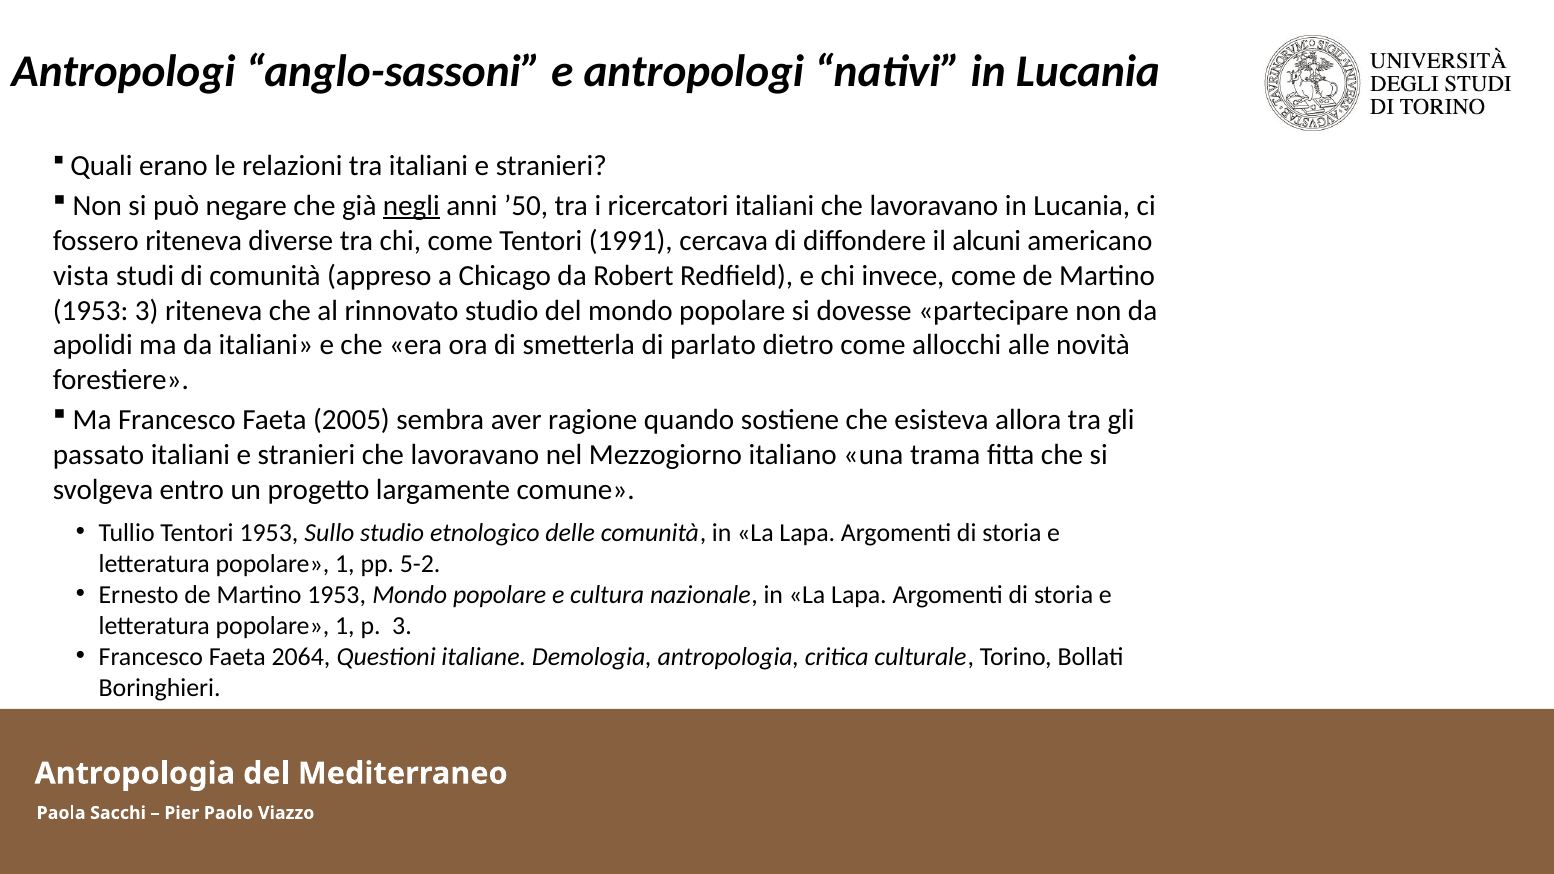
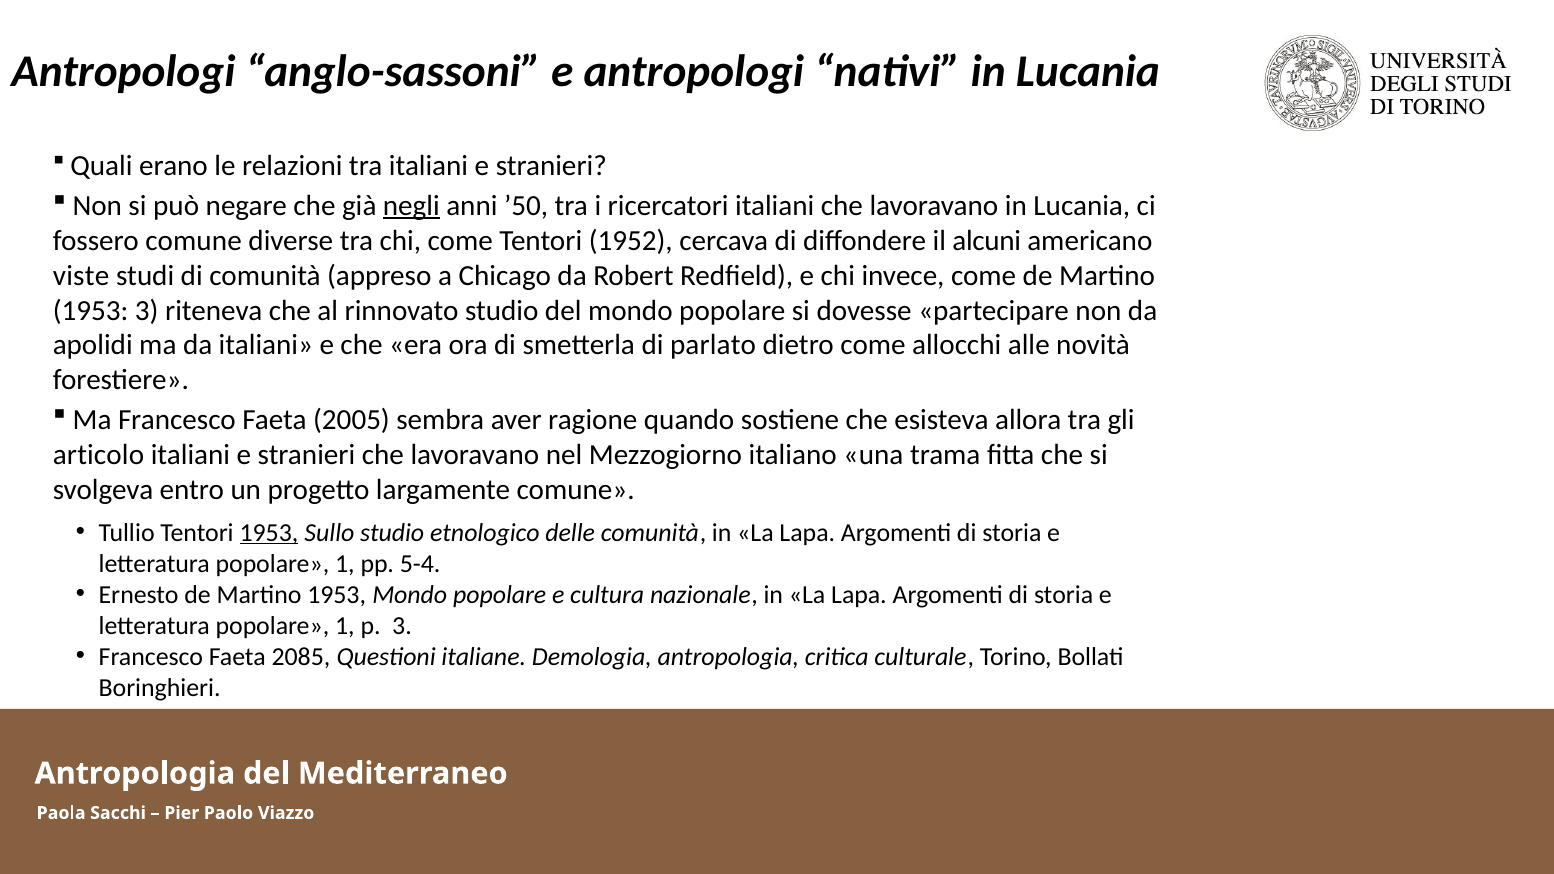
fossero riteneva: riteneva -> comune (194, 241)
1991: 1991 -> 1952 (631, 241)
vista: vista -> viste (81, 275)
passato: passato -> articolo (98, 455)
1953 underline: none -> present (269, 533)
5-2: 5-2 -> 5-4 (420, 564)
2064: 2064 -> 2085 (301, 657)
